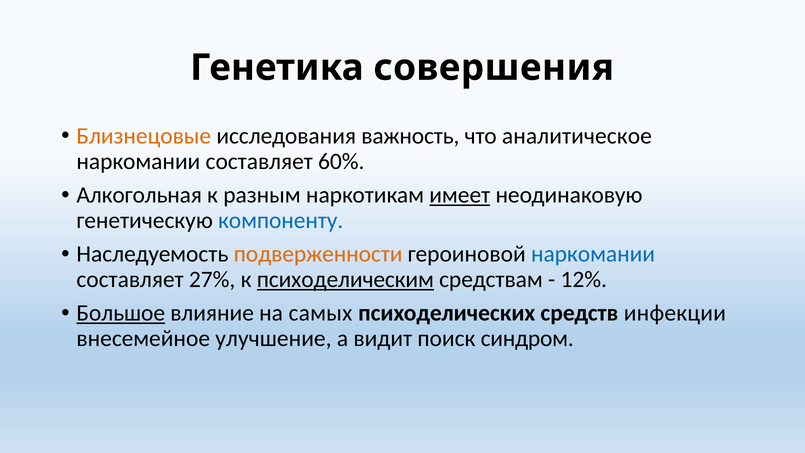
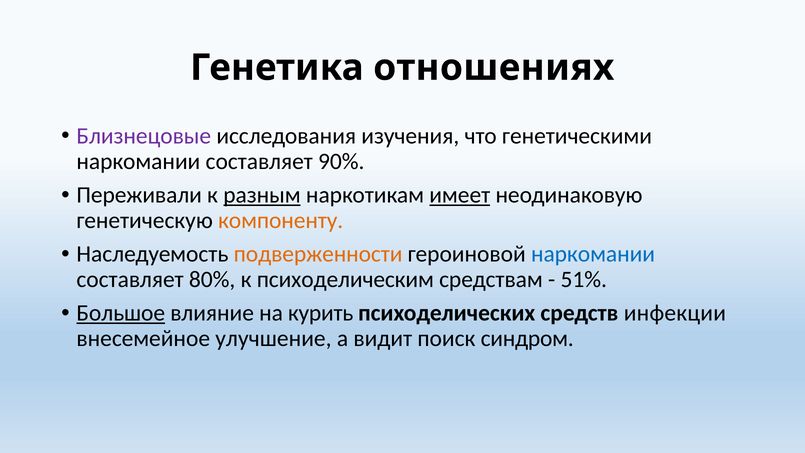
совершения: совершения -> отношениях (494, 68)
Близнецовые colour: orange -> purple (144, 136)
важность: важность -> изучения (410, 136)
аналитическое: аналитическое -> генетическими (577, 136)
60%: 60% -> 90% (341, 161)
Алкогольная: Алкогольная -> Переживали (139, 195)
разным underline: none -> present (262, 195)
компоненту colour: blue -> orange (281, 220)
27%: 27% -> 80% (212, 279)
психоделическим underline: present -> none (345, 279)
12%: 12% -> 51% (584, 279)
самых: самых -> курить (321, 313)
